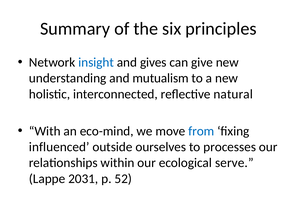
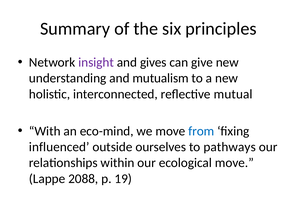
insight colour: blue -> purple (96, 62)
natural: natural -> mutual (233, 94)
processes: processes -> pathways (230, 147)
ecological serve: serve -> move (234, 163)
2031: 2031 -> 2088 (83, 178)
52: 52 -> 19 (123, 178)
